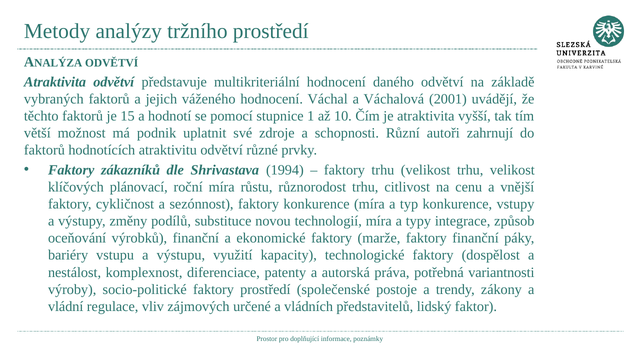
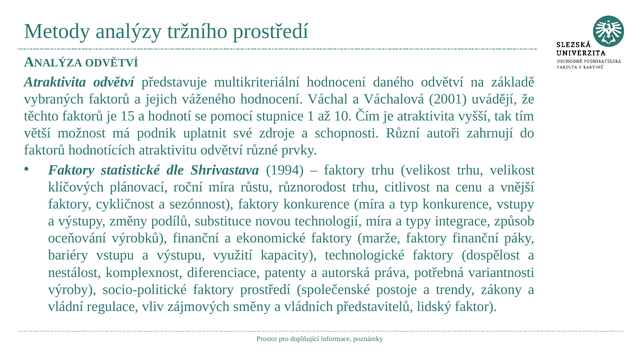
zákazníků: zákazníků -> statistické (130, 170)
určené: určené -> směny (252, 306)
